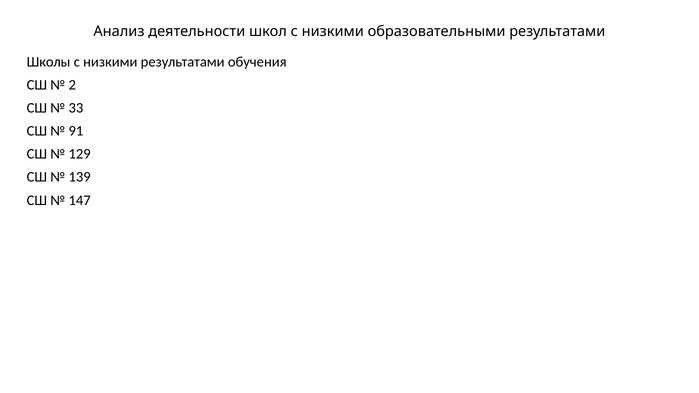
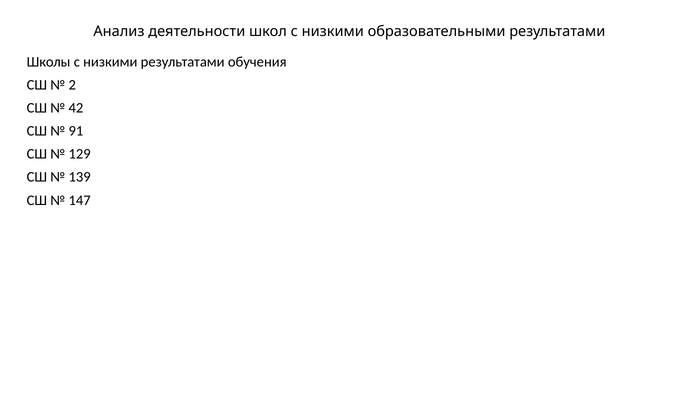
33: 33 -> 42 (76, 108)
